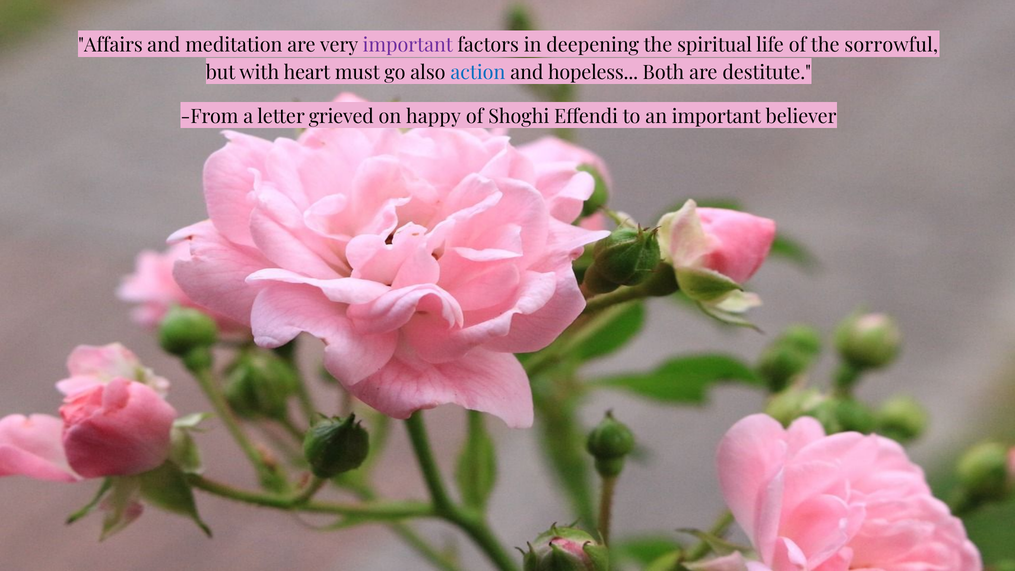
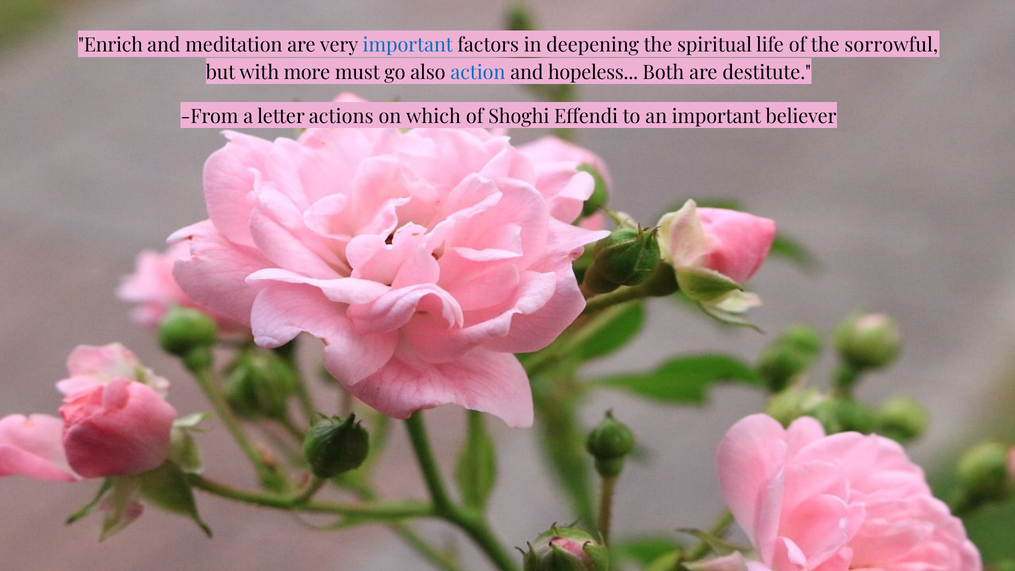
Affairs: Affairs -> Enrich (111, 45)
important colour: purple -> blue (408, 45)
heart: heart -> more (307, 73)
grieved: grieved -> actions (341, 117)
happy: happy -> which (433, 117)
